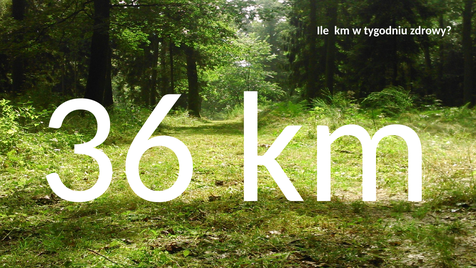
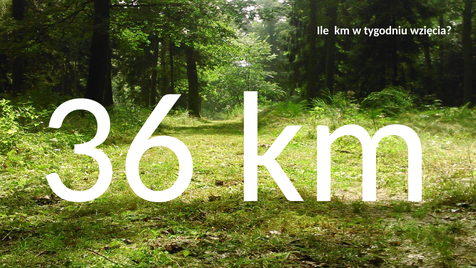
zdrowy: zdrowy -> wzięcia (431, 30)
